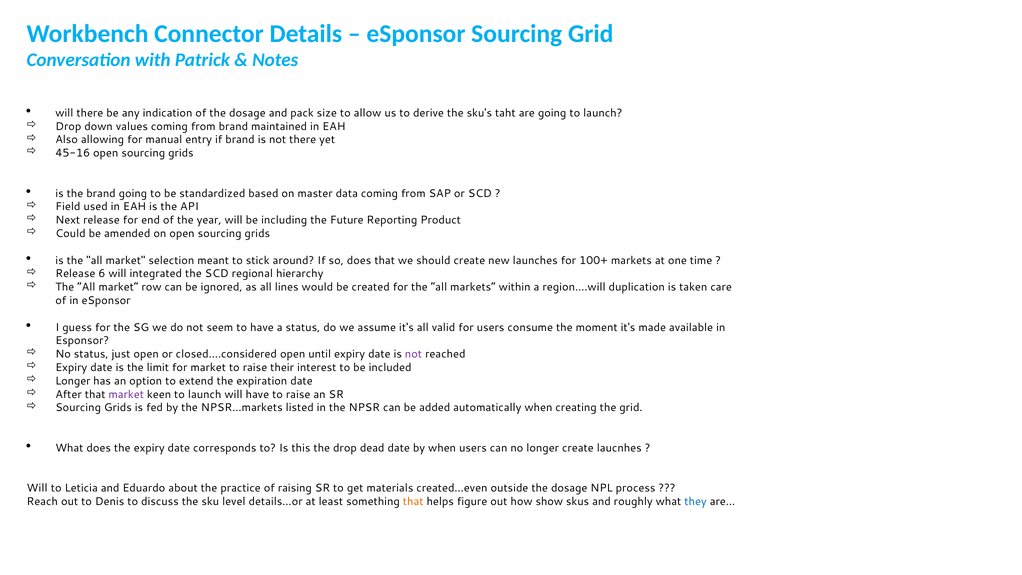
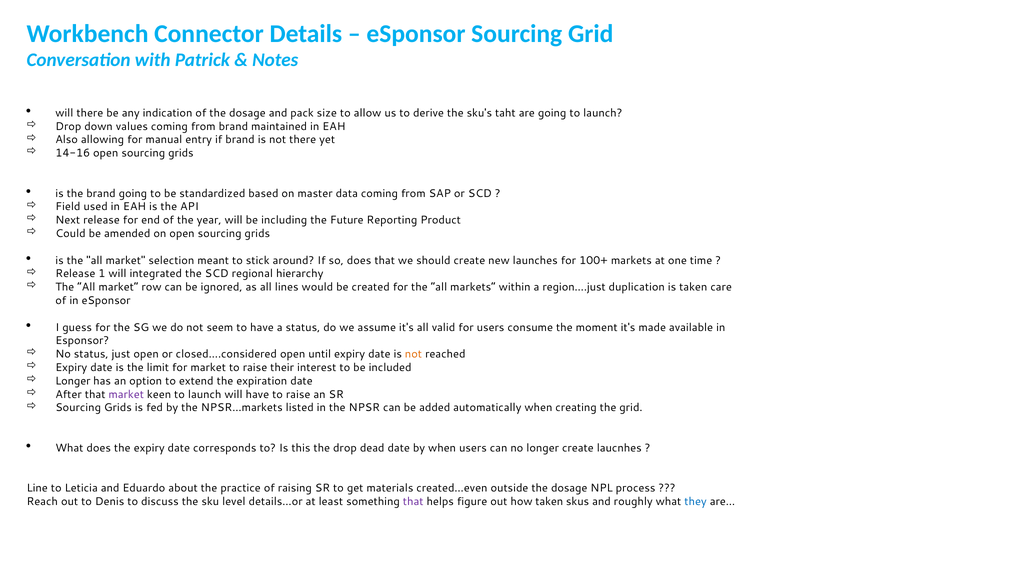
45-16: 45-16 -> 14-16 (73, 153)
6: 6 -> 1 (102, 274)
region….will: region….will -> region….just (574, 287)
not colour: purple -> orange (413, 354)
Will: Will -> Line (37, 488)
that colour: orange -> purple (413, 501)
how show: show -> taken (549, 501)
